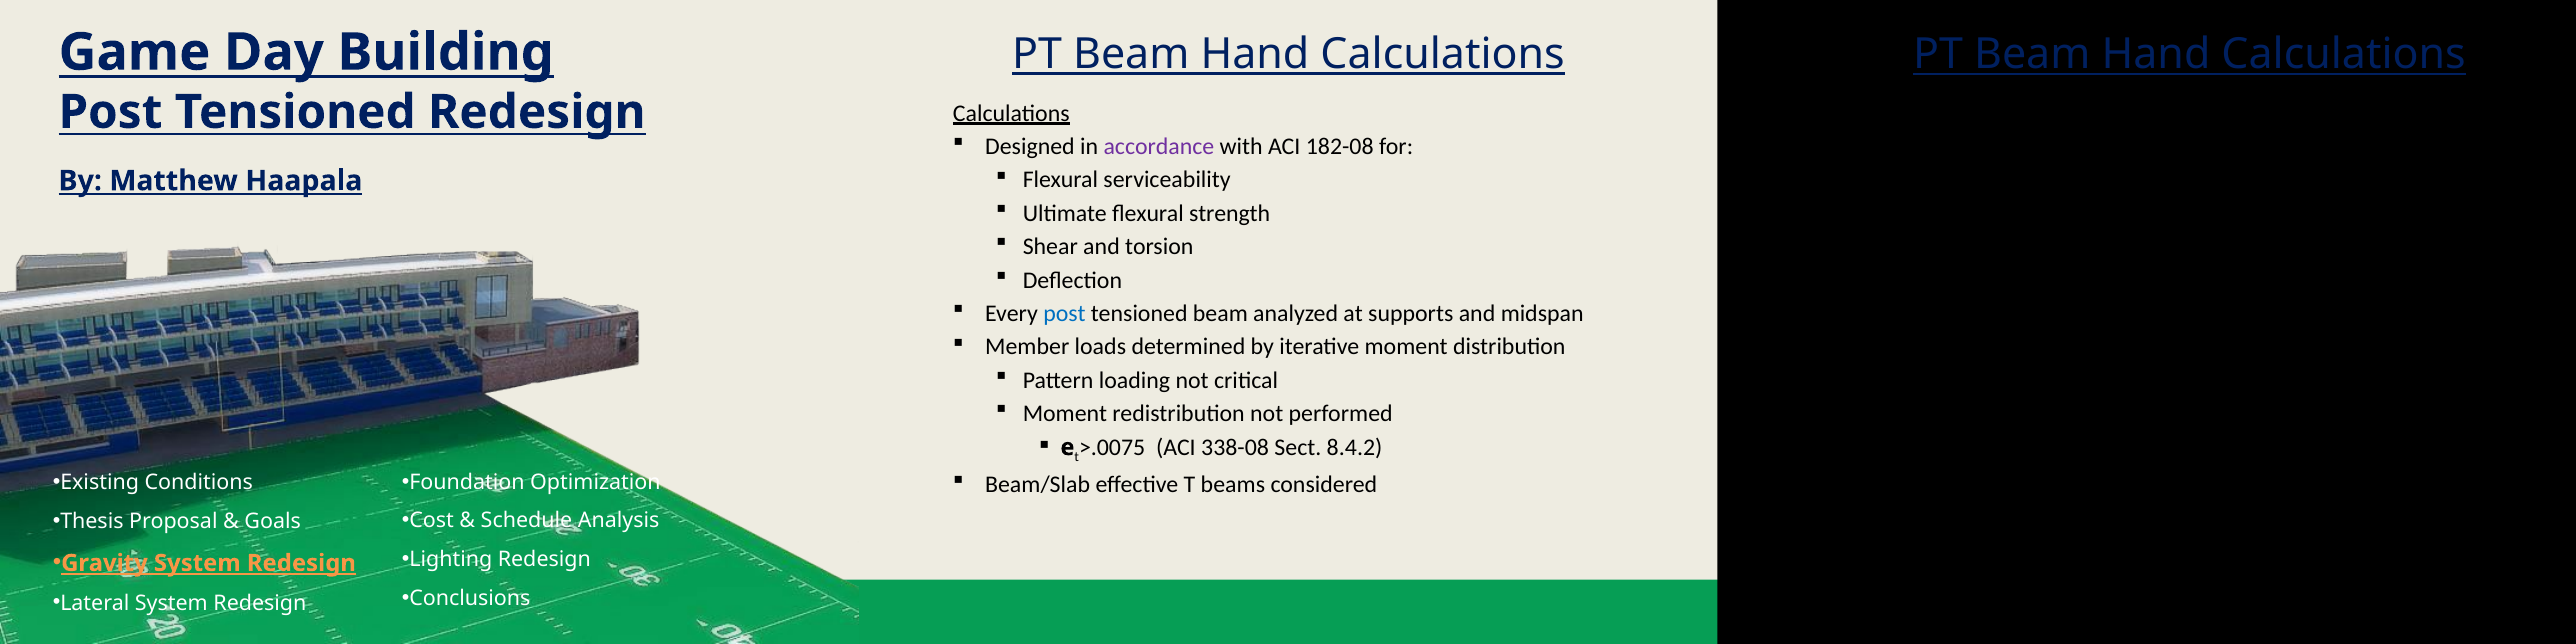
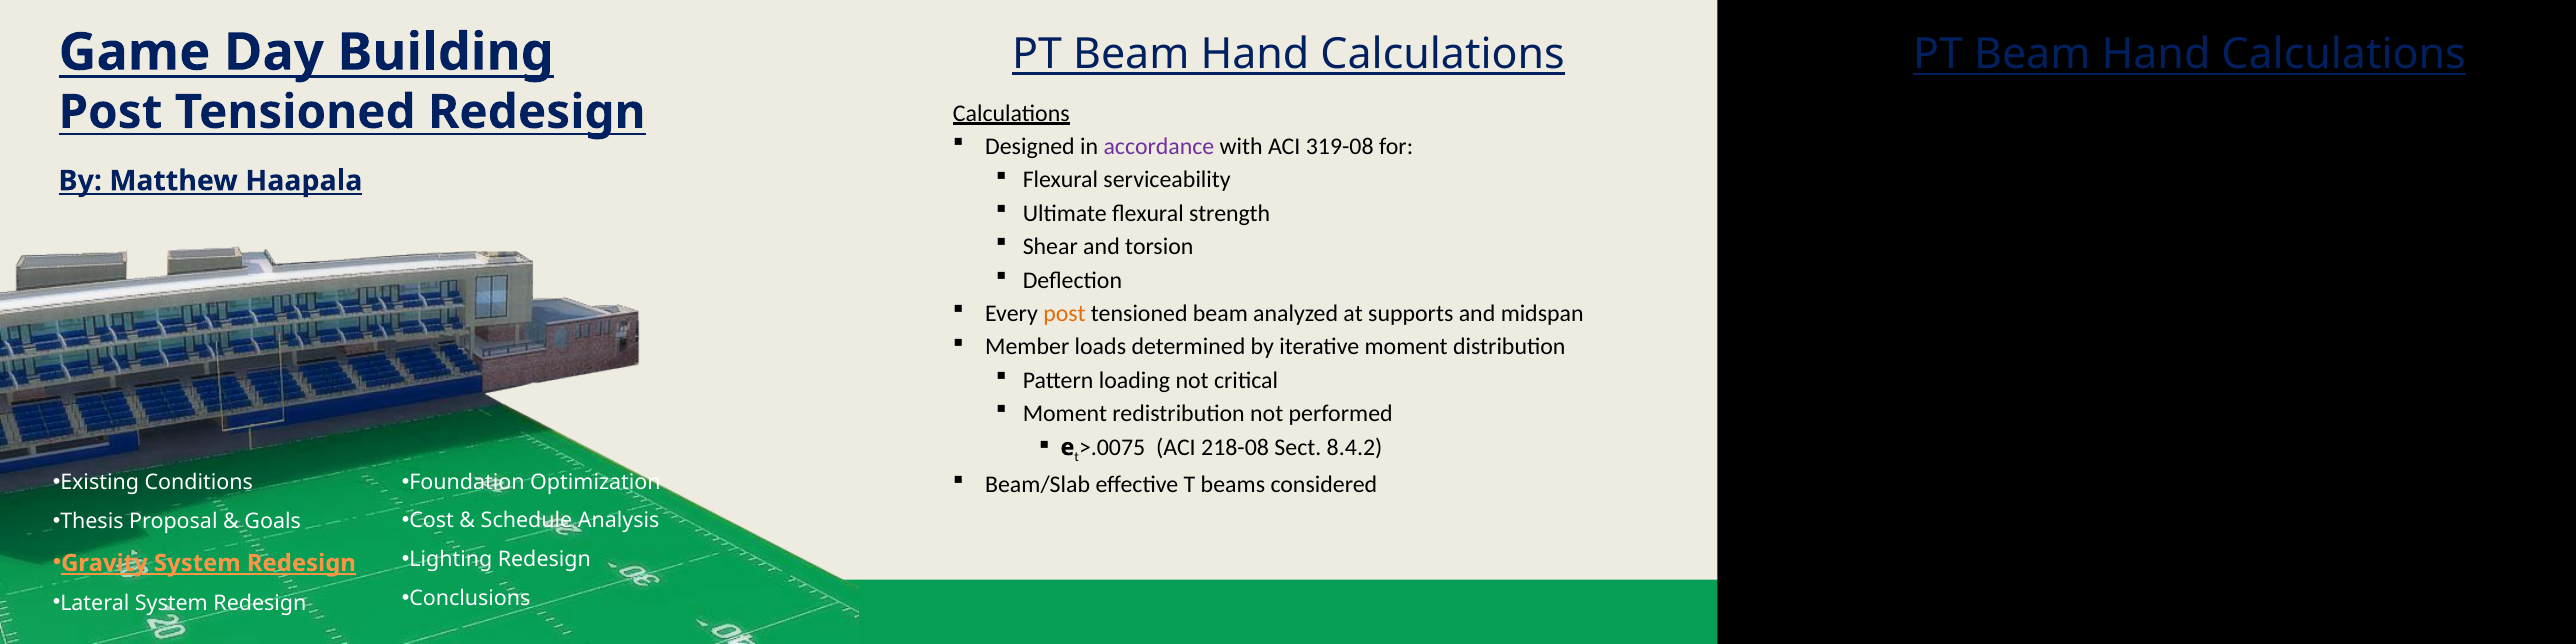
182-08: 182-08 -> 319-08 (1340, 147)
post colour: blue -> orange (1064, 314)
338-08: 338-08 -> 218-08 (1235, 447)
